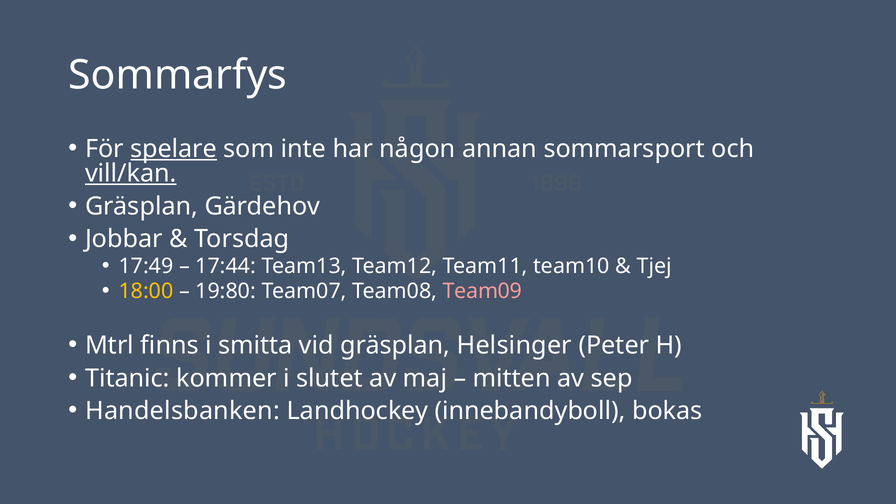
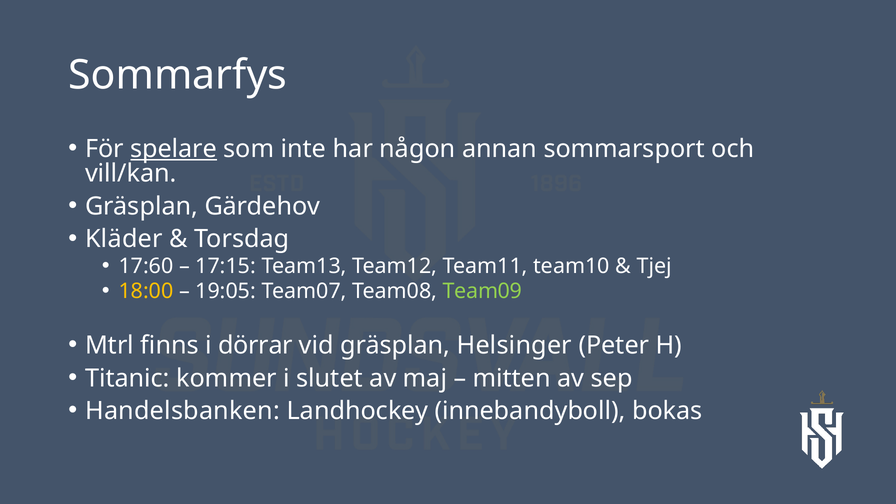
vill/kan underline: present -> none (131, 173)
Jobbar: Jobbar -> Kläder (124, 239)
17:49: 17:49 -> 17:60 (146, 266)
17:44: 17:44 -> 17:15 (226, 266)
19:80: 19:80 -> 19:05 (226, 291)
Team09 colour: pink -> light green (482, 291)
smitta: smitta -> dörrar (255, 345)
